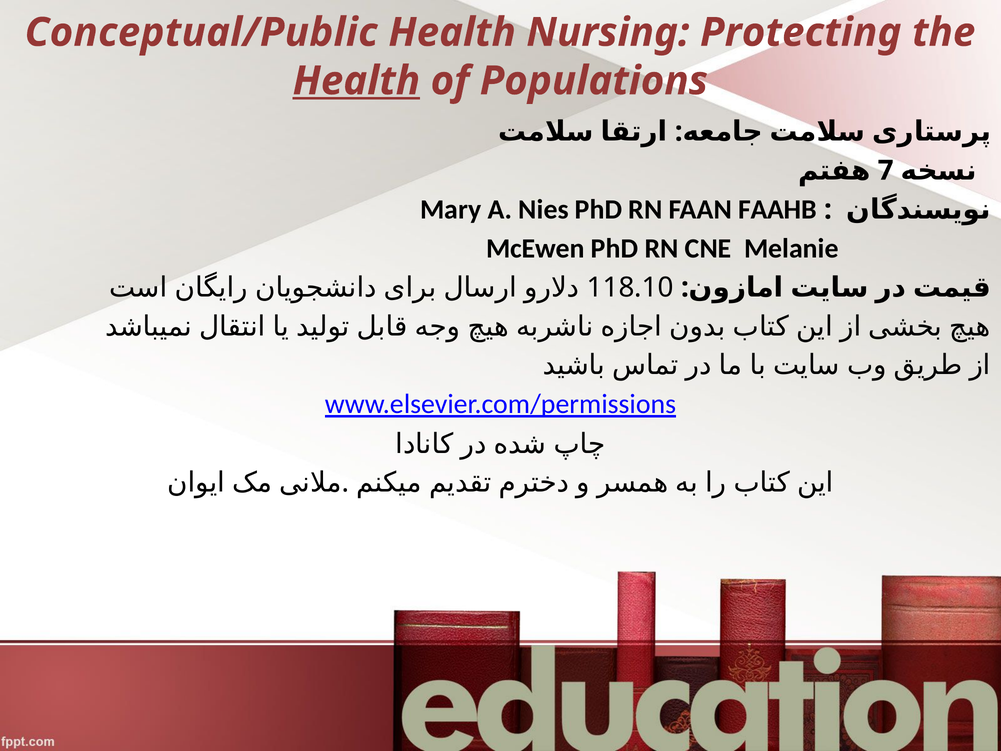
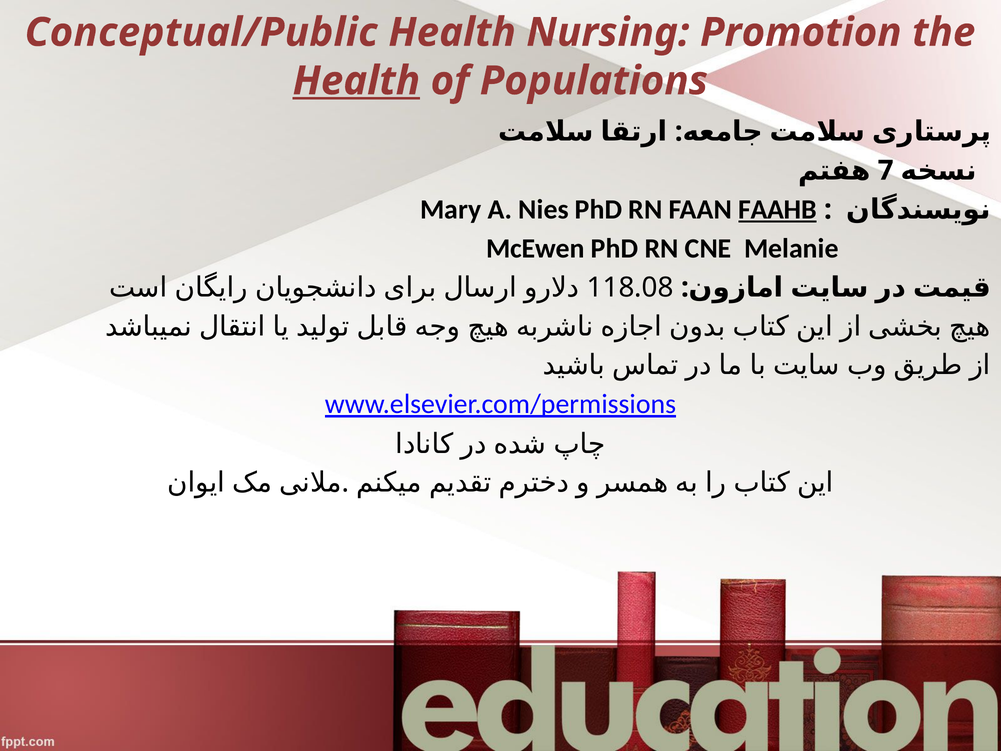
Protecting: Protecting -> Promotion (801, 33)
FAAHB underline: none -> present (778, 209)
118.10: 118.10 -> 118.08 (630, 287)
